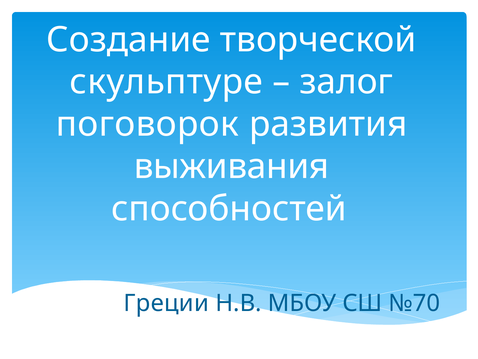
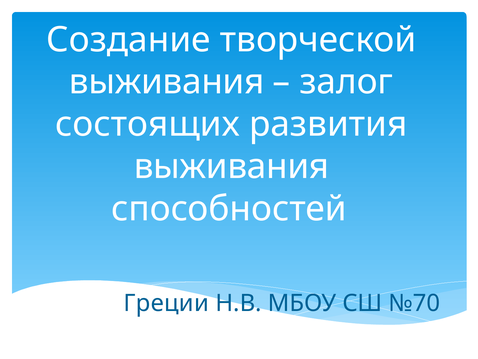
скульптуре: скульптуре -> выживания (167, 82)
поговорок: поговорок -> состоящих (147, 124)
